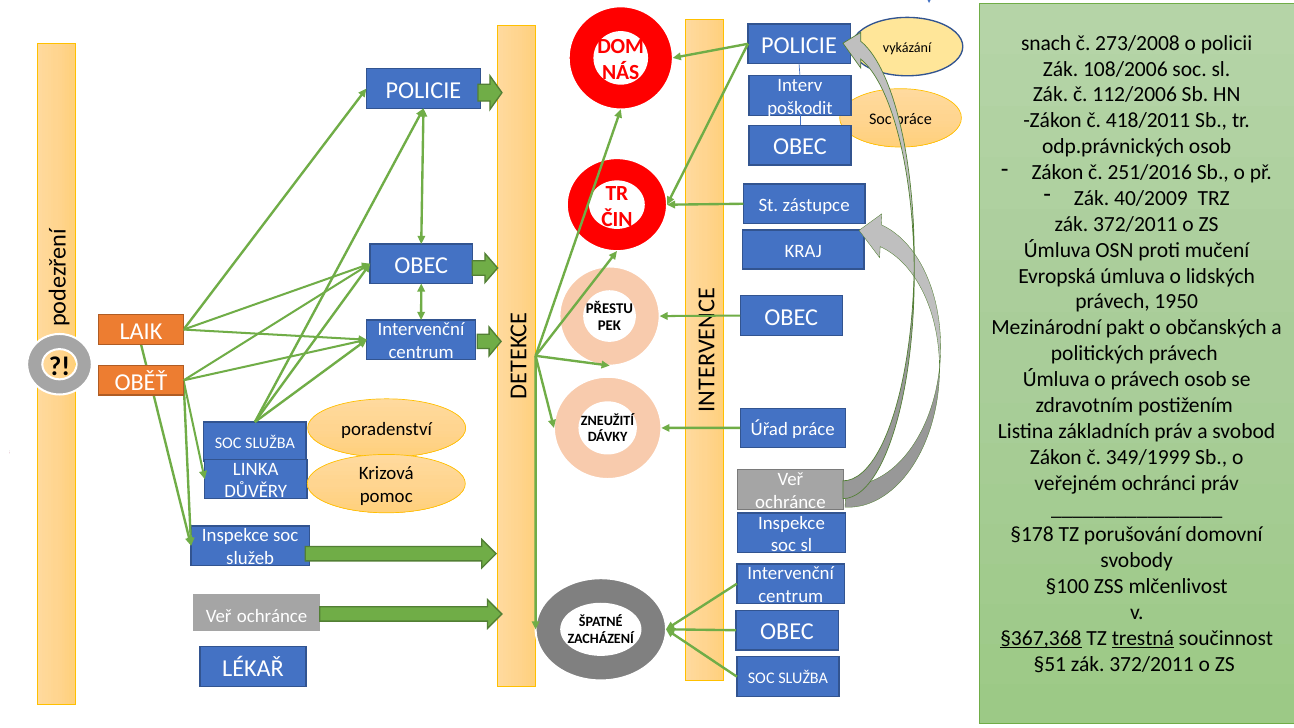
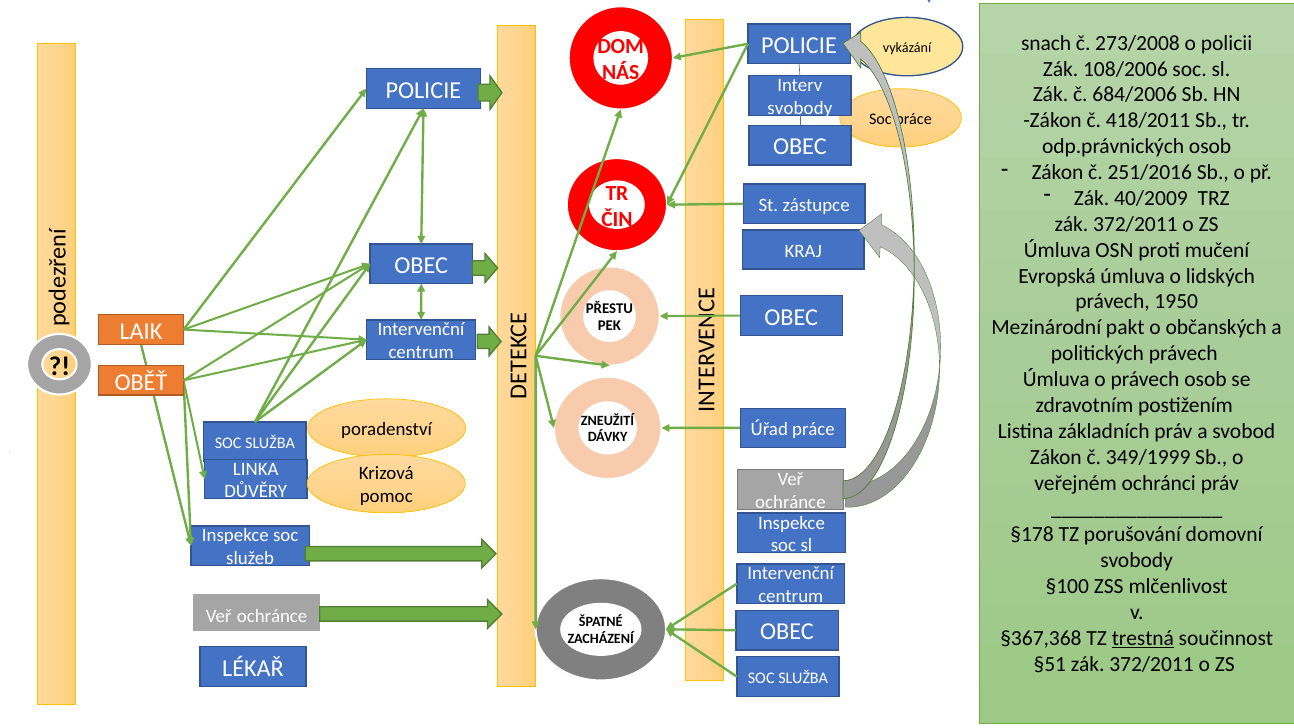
112/2006: 112/2006 -> 684/2006 (1135, 95)
poškodit: poškodit -> svobody (800, 108)
§367,368 underline: present -> none (1041, 638)
